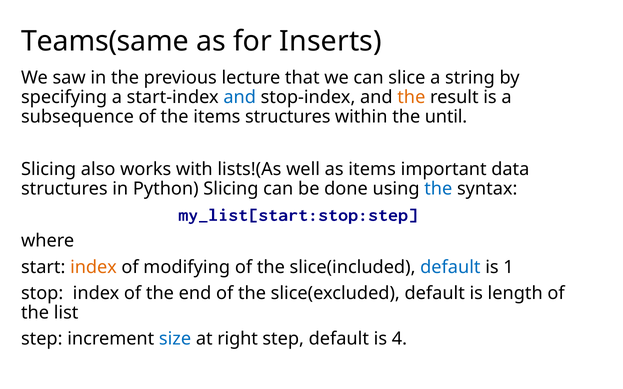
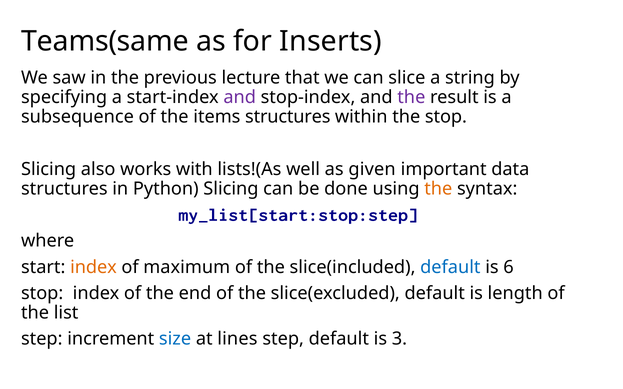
and colour: blue -> purple (240, 97)
the colour: orange -> purple (411, 97)
the until: until -> stop (446, 117)
as items: items -> given (372, 169)
the colour: blue -> orange (438, 189)
modifying: modifying -> maximum (187, 267)
1: 1 -> 6 (508, 267)
right: right -> lines (237, 339)
4: 4 -> 3 (399, 339)
